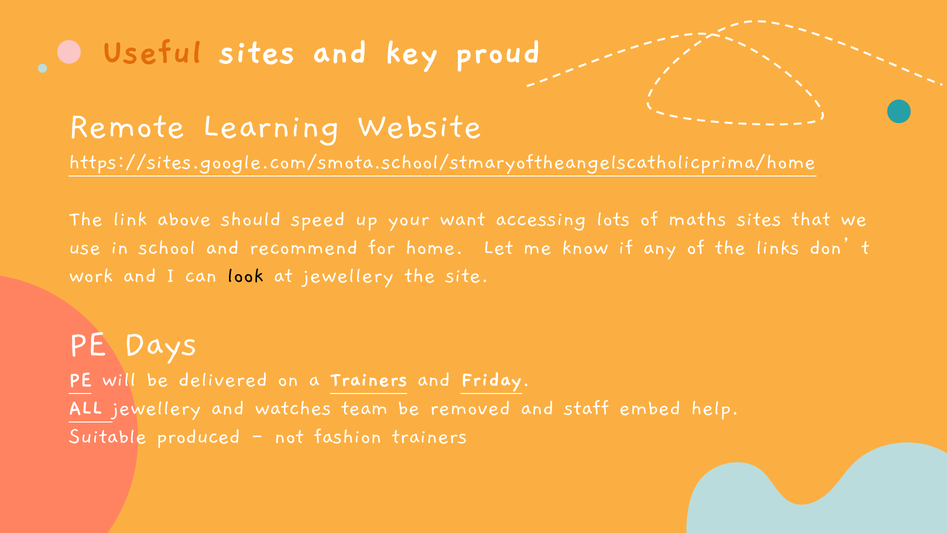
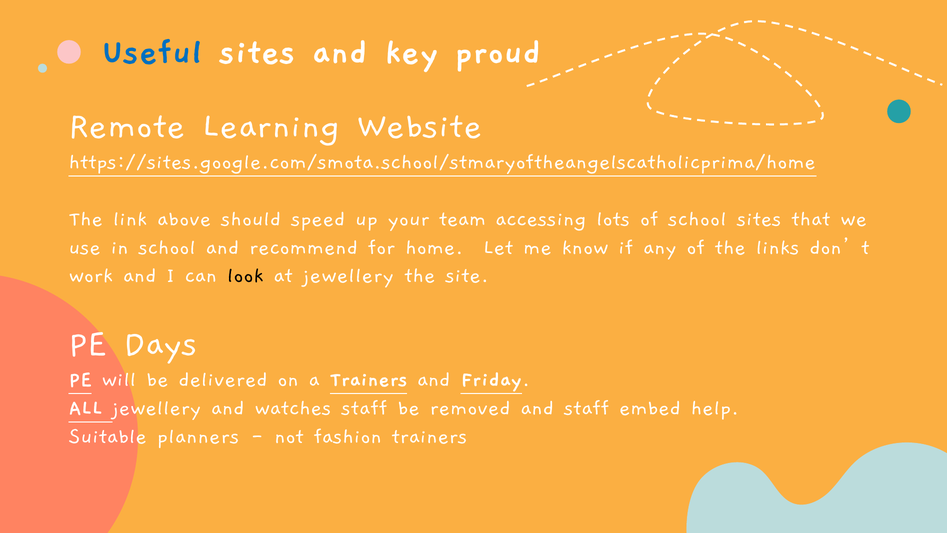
Useful colour: orange -> blue (152, 50)
want: want -> team (463, 218)
of maths: maths -> school (698, 218)
watches team: team -> staff (364, 407)
produced: produced -> planners (198, 435)
